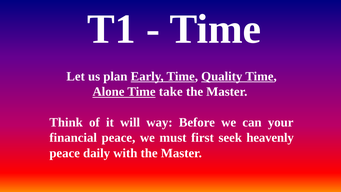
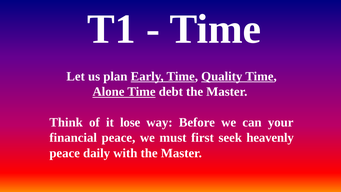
take: take -> debt (171, 92)
will: will -> lose (130, 122)
